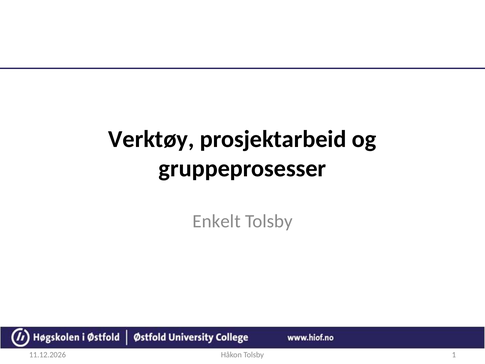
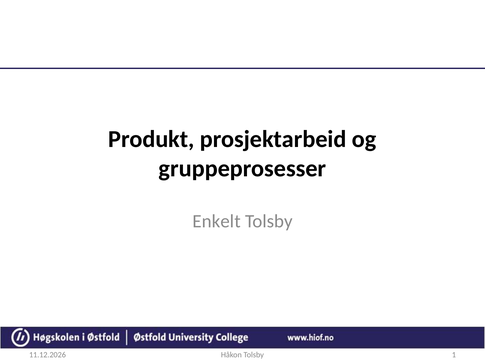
Verktøy: Verktøy -> Produkt (151, 139)
